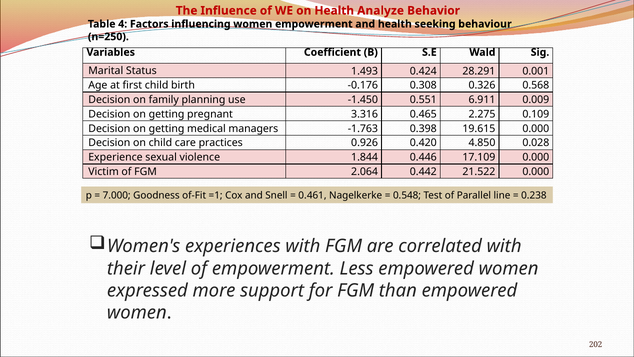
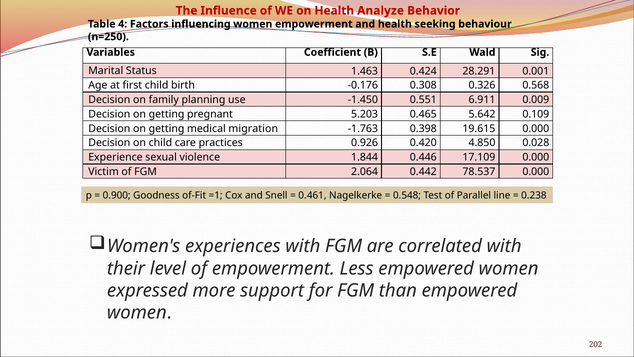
1.493: 1.493 -> 1.463 (365, 71)
3.316: 3.316 -> 5.203 (365, 114)
2.275: 2.275 -> 5.642 (482, 114)
managers: managers -> migration (253, 128)
21.522: 21.522 -> 78.537 (479, 172)
7.000: 7.000 -> 0.900 (117, 195)
